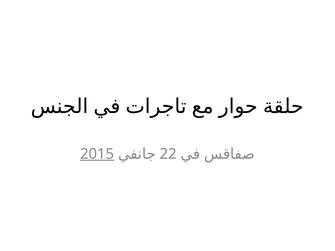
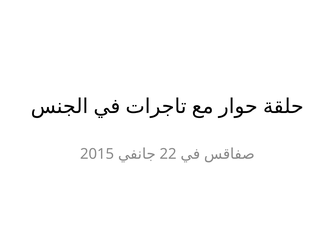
2015 underline: present -> none (97, 154)
